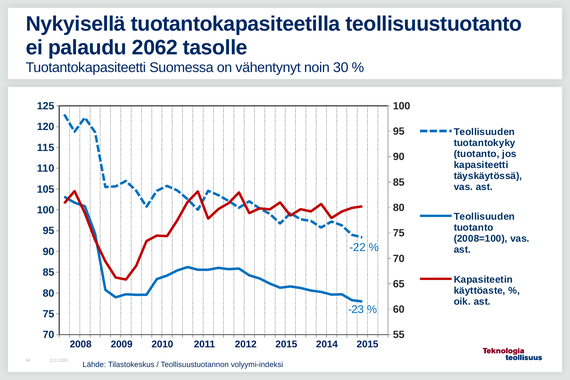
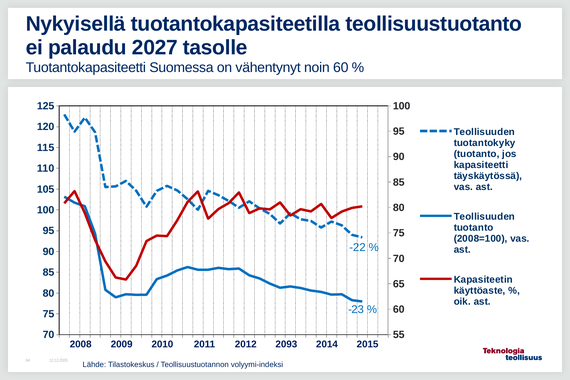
2062: 2062 -> 2027 (155, 48)
noin 30: 30 -> 60 (341, 68)
2012 2015: 2015 -> 2093 (286, 344)
